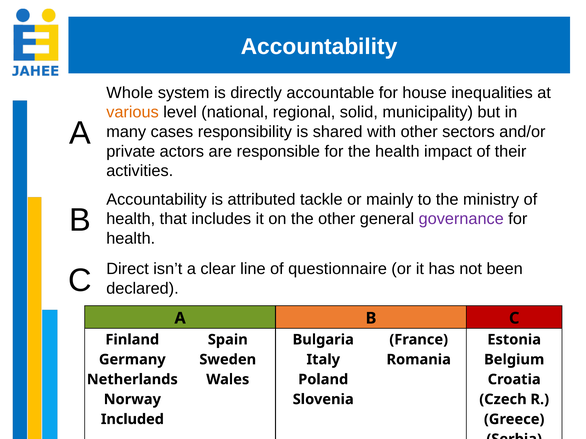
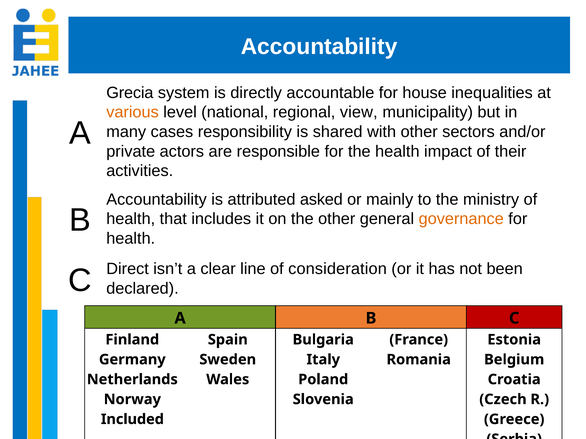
Whole: Whole -> Grecia (130, 93)
solid: solid -> view (359, 112)
tackle: tackle -> asked (321, 200)
governance colour: purple -> orange (461, 219)
questionnaire: questionnaire -> consideration (338, 269)
